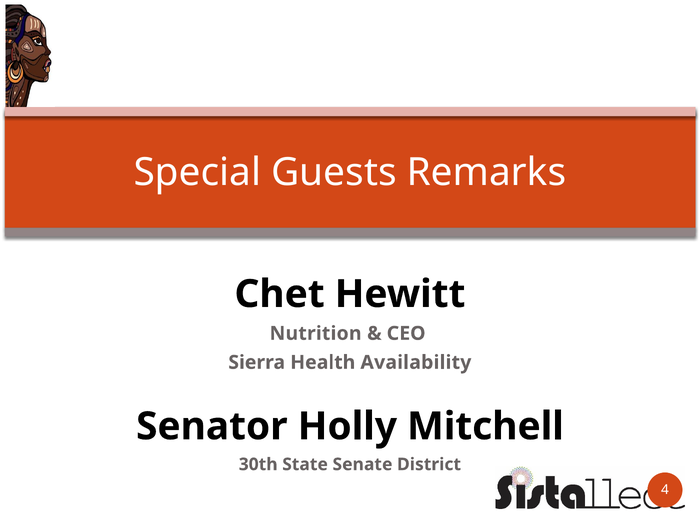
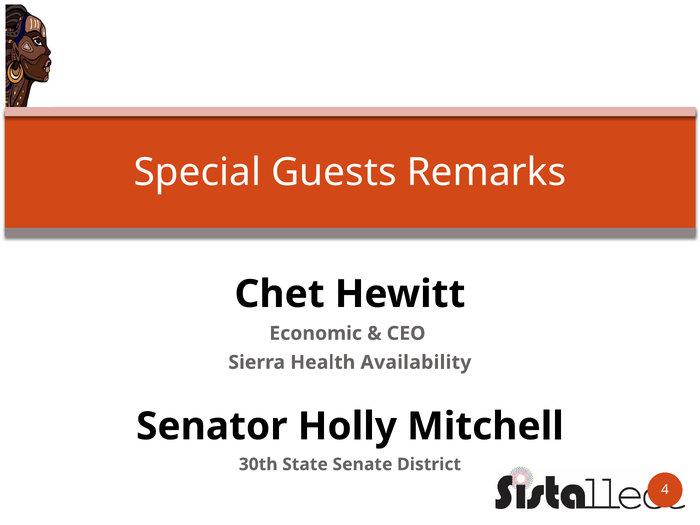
Nutrition: Nutrition -> Economic (316, 333)
